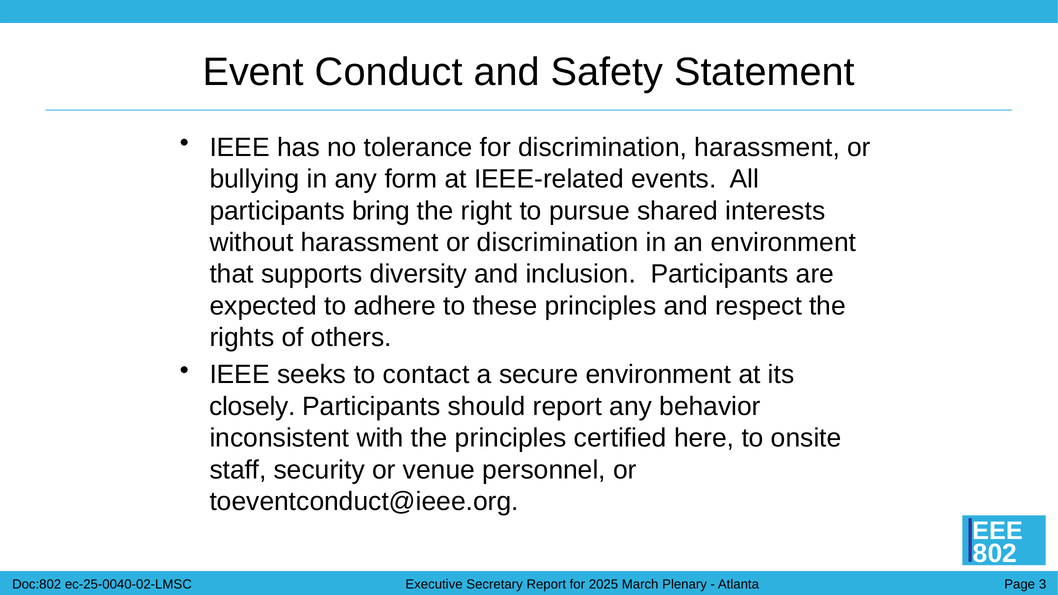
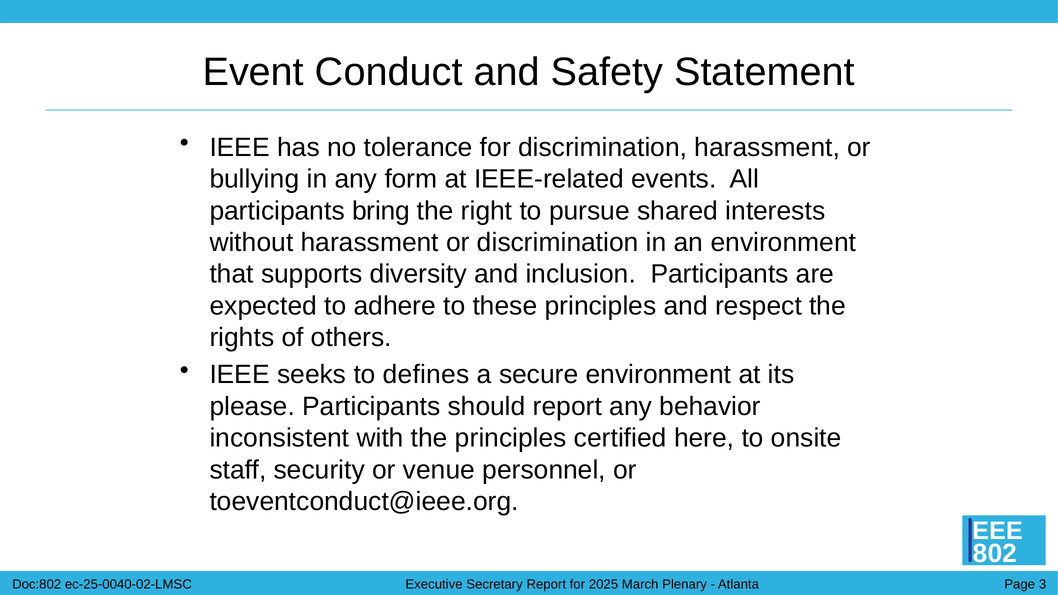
contact: contact -> defines (426, 375)
closely: closely -> please (252, 407)
